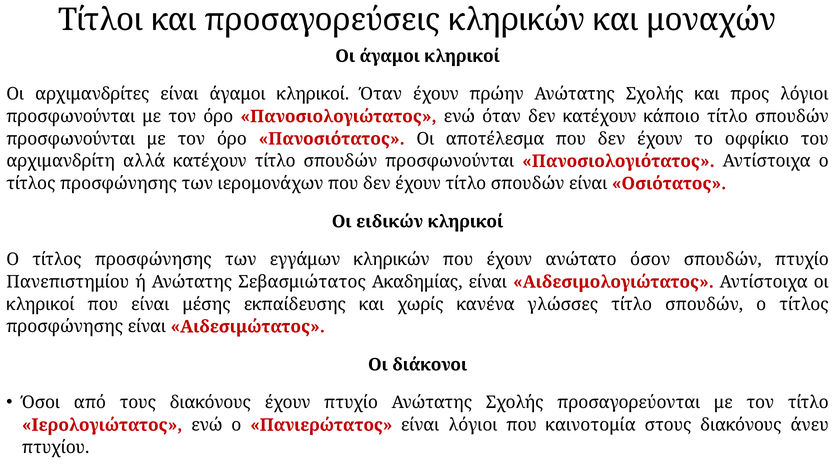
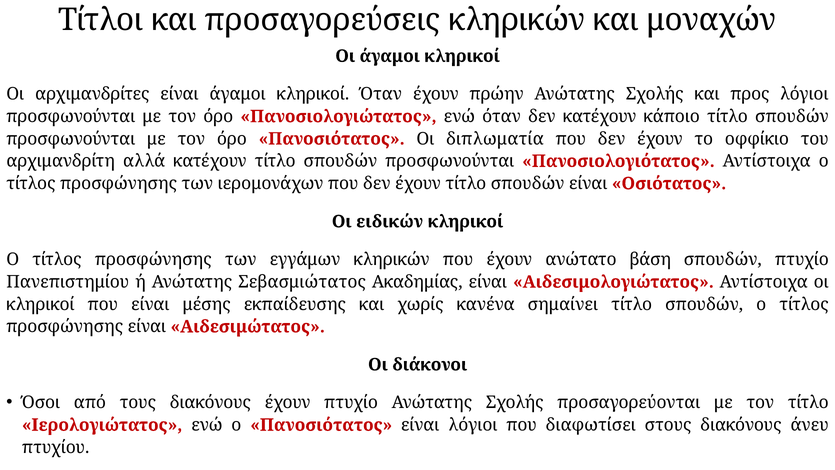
αποτέλεσμα: αποτέλεσμα -> διπλωματία (495, 139)
όσον: όσον -> βάση (650, 259)
γλώσσες: γλώσσες -> σημαίνει (563, 304)
ο Πανιερώτατος: Πανιερώτατος -> Πανοσιότατος (321, 425)
καινοτομία: καινοτομία -> διαφωτίσει (591, 425)
